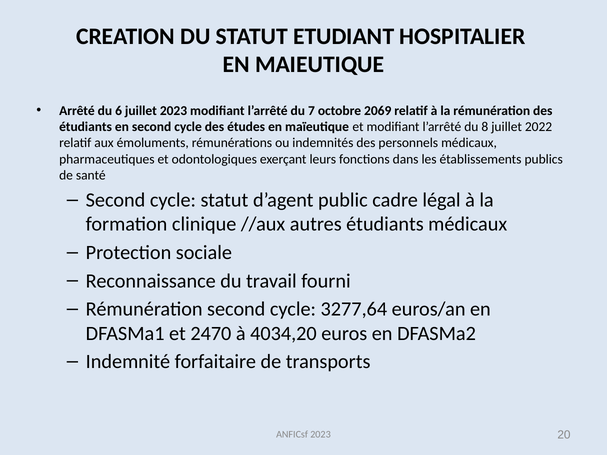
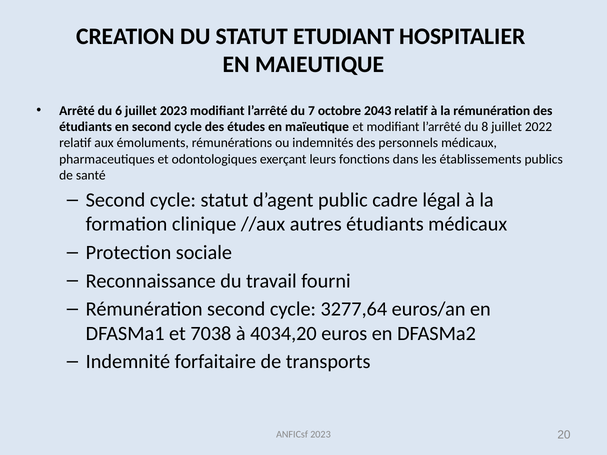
2069: 2069 -> 2043 (378, 111)
2470: 2470 -> 7038 (211, 334)
